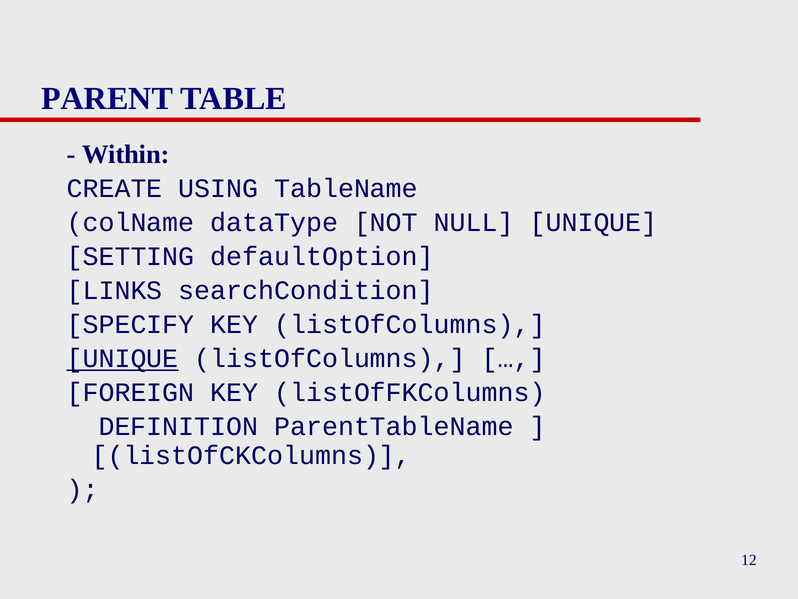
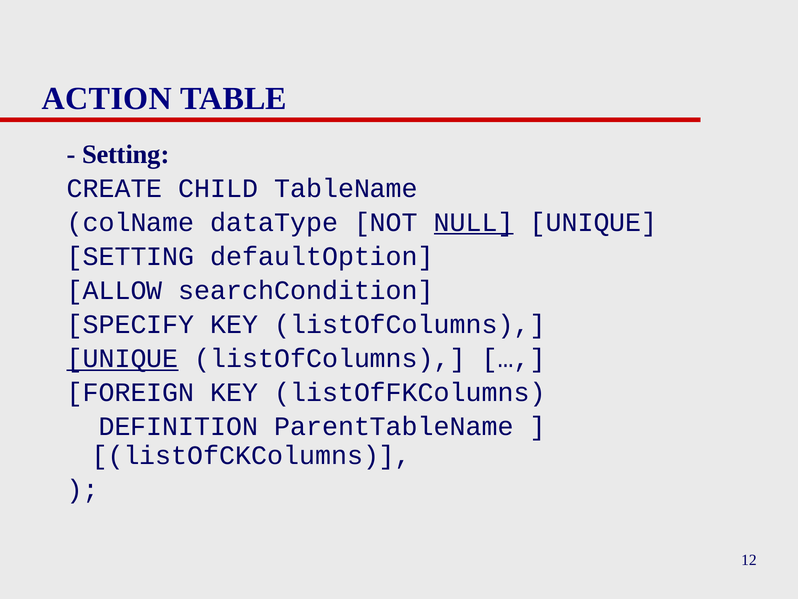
PARENT: PARENT -> ACTION (107, 99)
Within: Within -> Setting (126, 154)
USING: USING -> CHILD (218, 188)
NULL underline: none -> present (474, 222)
LINKS: LINKS -> ALLOW (115, 290)
